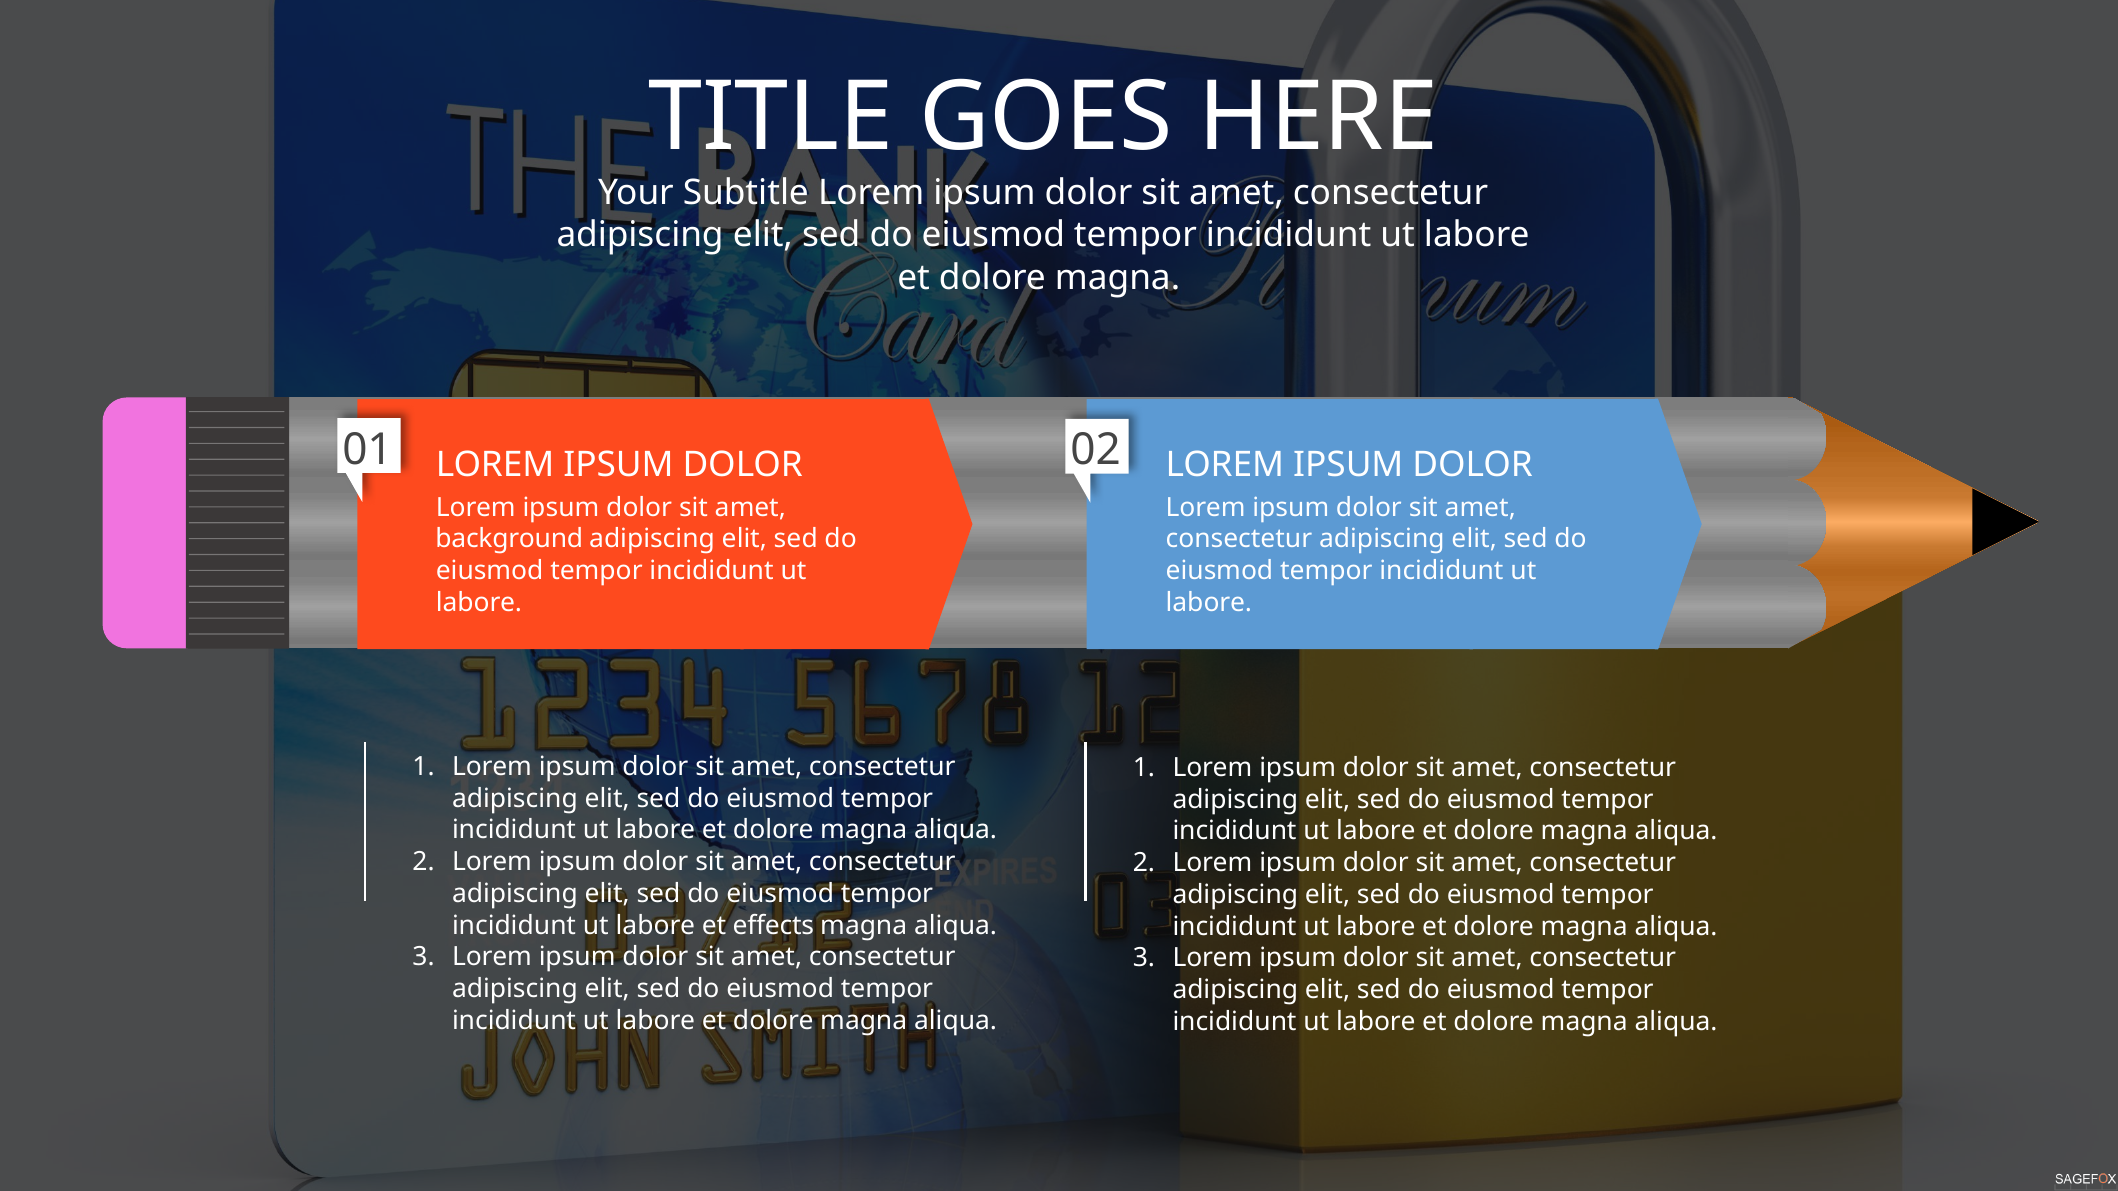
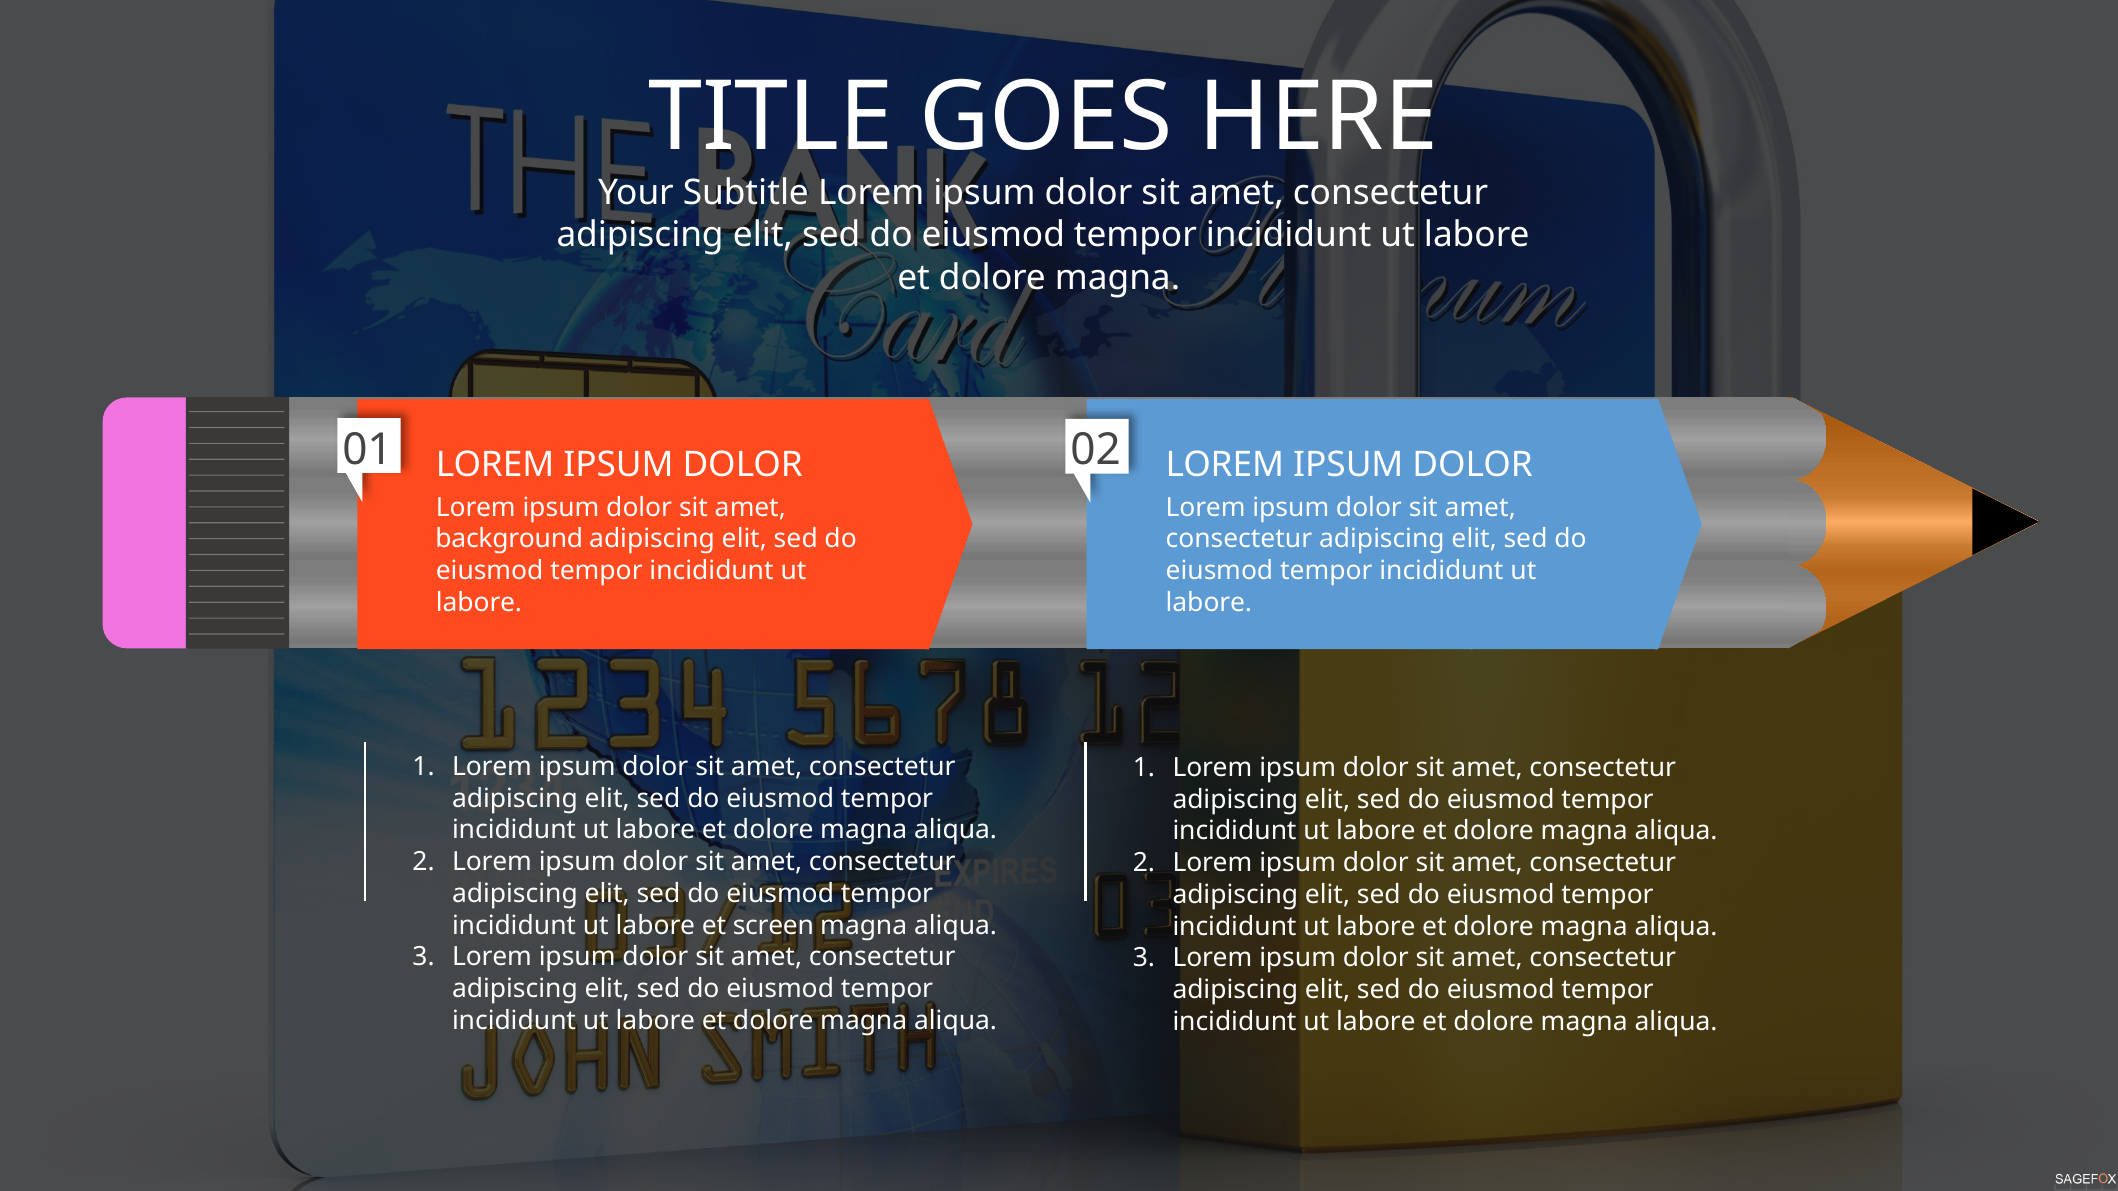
effects: effects -> screen (773, 926)
